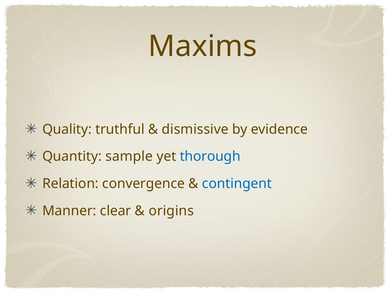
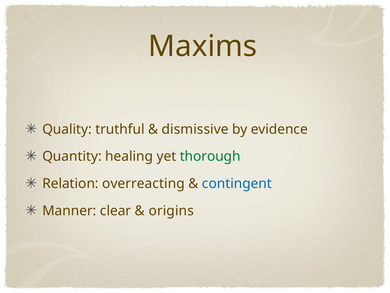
sample: sample -> healing (129, 156)
thorough colour: blue -> green (210, 156)
convergence: convergence -> overreacting (143, 183)
